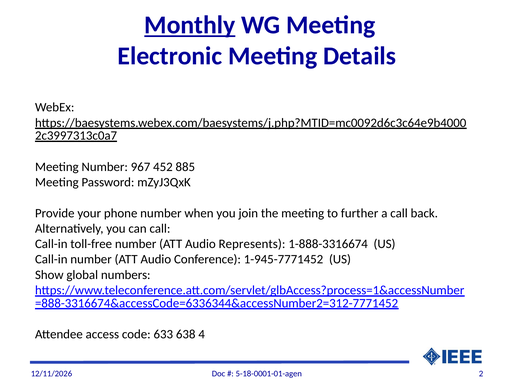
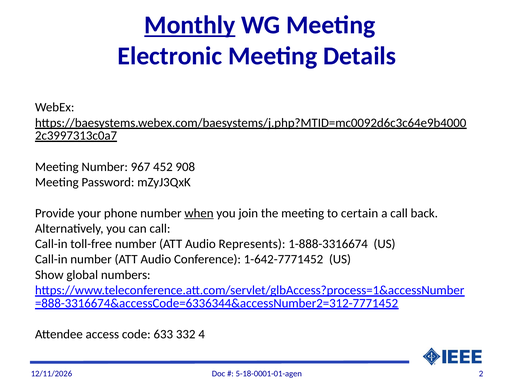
885: 885 -> 908 (185, 167)
when underline: none -> present (199, 213)
further: further -> certain (360, 213)
1-945-7771452: 1-945-7771452 -> 1-642-7771452 (284, 259)
638: 638 -> 332 (186, 334)
